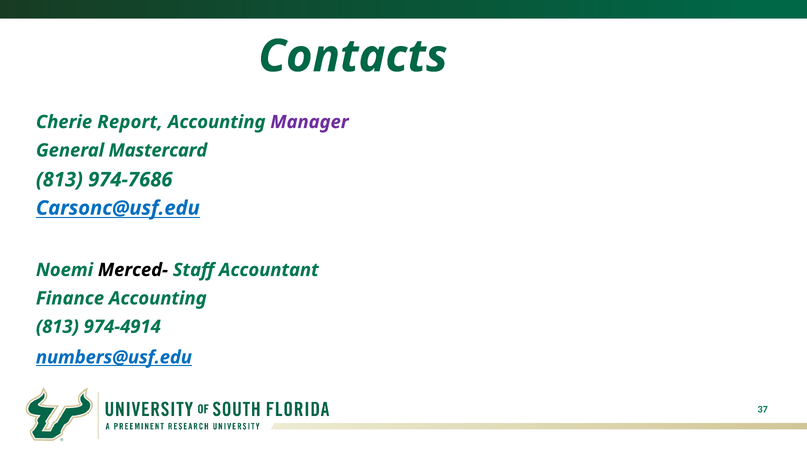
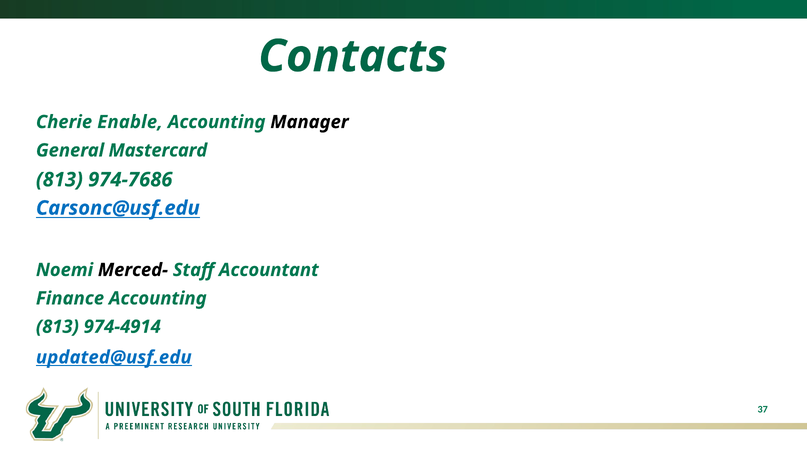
Report: Report -> Enable (130, 122)
Manager colour: purple -> black (309, 122)
numbers@usf.edu: numbers@usf.edu -> updated@usf.edu (114, 357)
